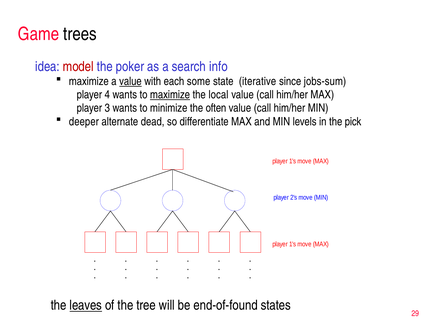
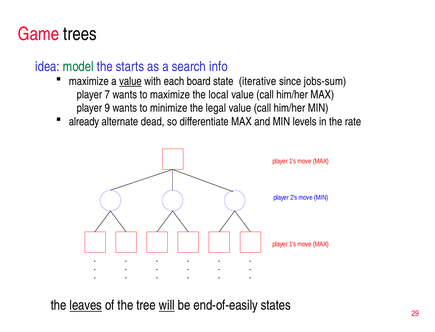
model colour: red -> green (78, 67)
poker: poker -> starts (130, 67)
some: some -> board (199, 81)
4: 4 -> 7 (107, 95)
maximize underline: present -> none (170, 95)
3: 3 -> 9 (107, 108)
often: often -> legal (216, 108)
deeper: deeper -> already (84, 121)
pick: pick -> rate (353, 121)
will underline: none -> present (167, 305)
end-of-found: end-of-found -> end-of-easily (226, 305)
